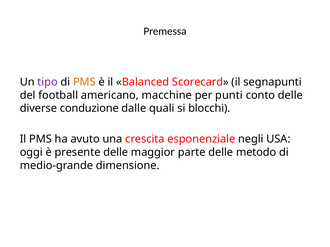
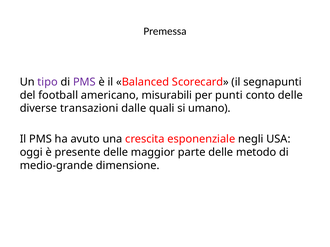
PMS colour: orange -> purple (84, 82)
macchine: macchine -> misurabili (167, 95)
conduzione: conduzione -> transazioni (89, 109)
blocchi: blocchi -> umano (209, 109)
